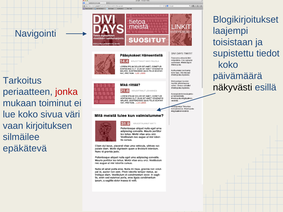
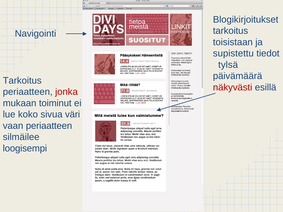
laajempi: laajempi -> tarkoitus (231, 31)
koko: koko -> tylsä (228, 65)
näkyvästi colour: black -> red (233, 87)
vaan kirjoituksen: kirjoituksen -> periaatteen (49, 126)
epäkätevä: epäkätevä -> loogisempi (25, 149)
